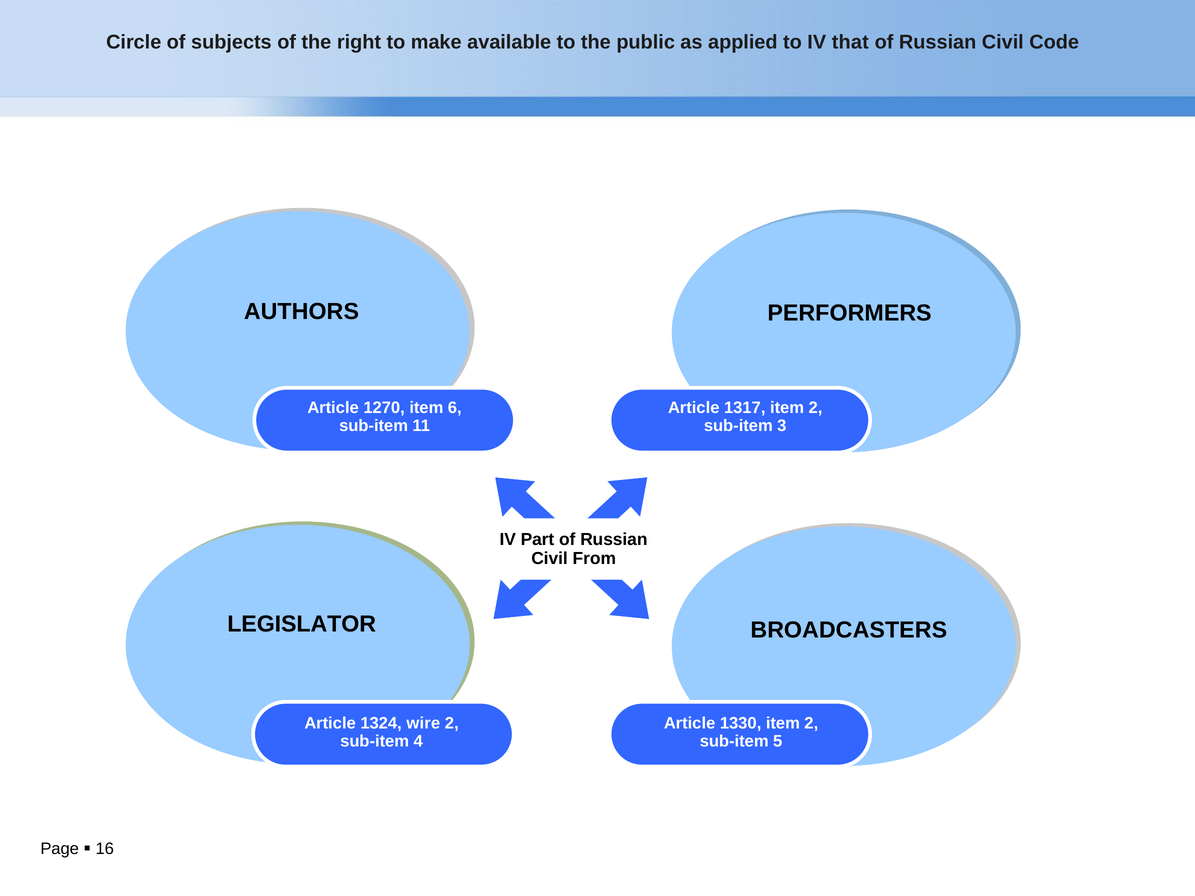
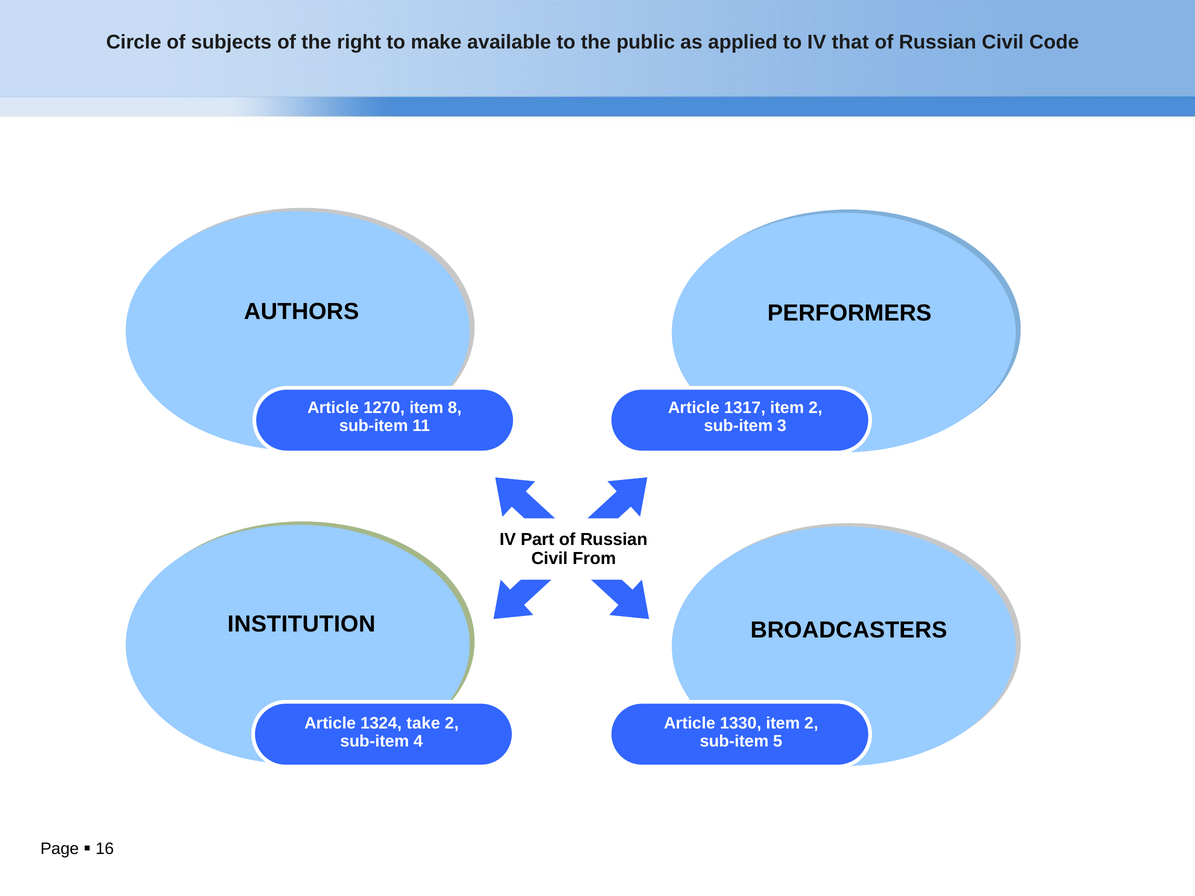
6: 6 -> 8 (455, 408)
LEGISLATOR: LEGISLATOR -> INSTITUTION (301, 625)
wire: wire -> take (423, 724)
